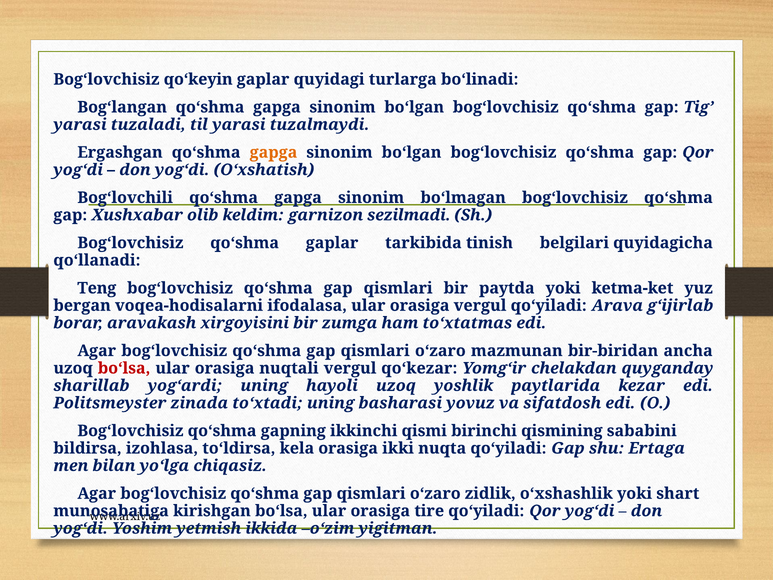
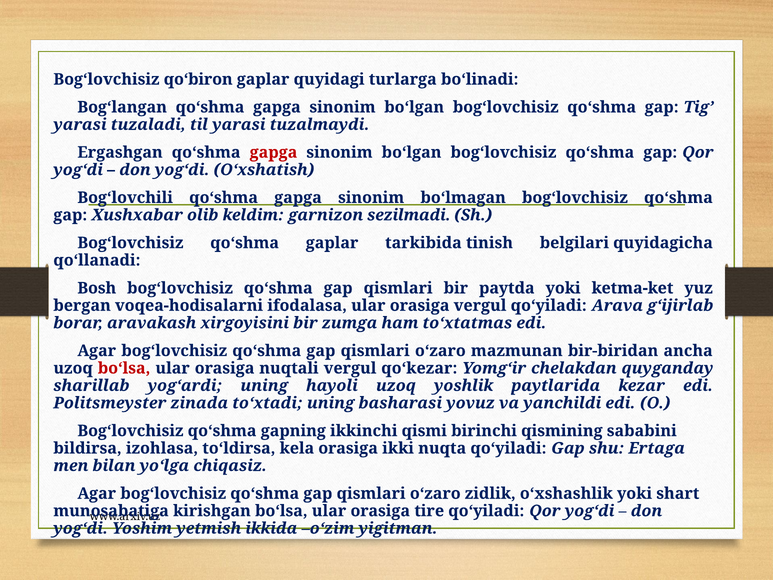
qo‘keyin: qo‘keyin -> qo‘biron (198, 79)
gapga colour: orange -> red (273, 152)
Teng: Teng -> Bosh (97, 288)
sifatdosh: sifatdosh -> yanchildi (562, 403)
